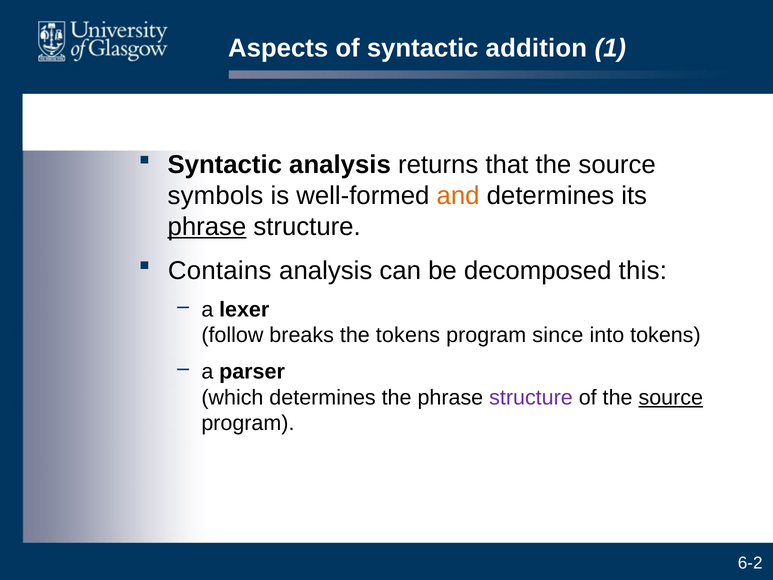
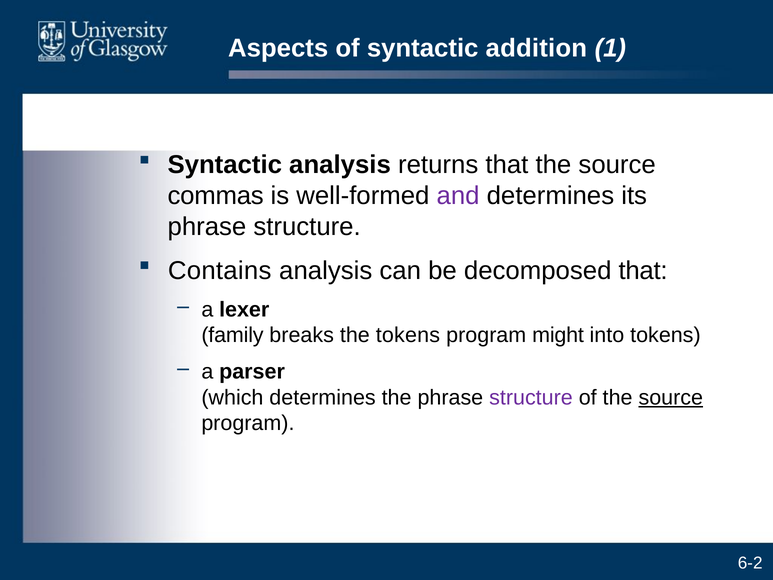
symbols: symbols -> commas (216, 196)
and colour: orange -> purple (458, 196)
phrase underline: present -> none (207, 227)
decomposed this: this -> that (643, 271)
follow: follow -> family (232, 335)
since: since -> might (558, 335)
